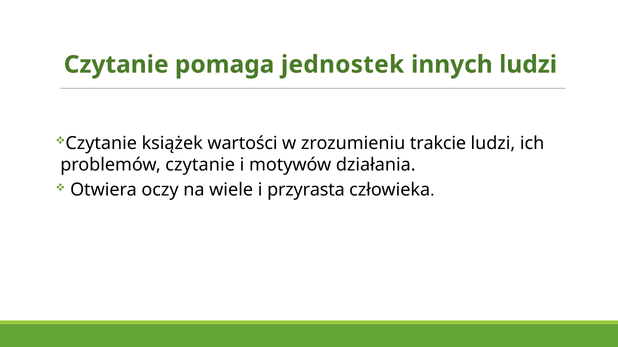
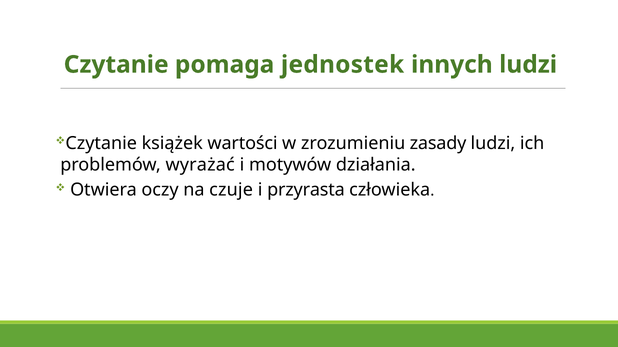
trakcie: trakcie -> zasady (438, 143)
problemów czytanie: czytanie -> wyrażać (200, 165)
wiele: wiele -> czuje (231, 190)
